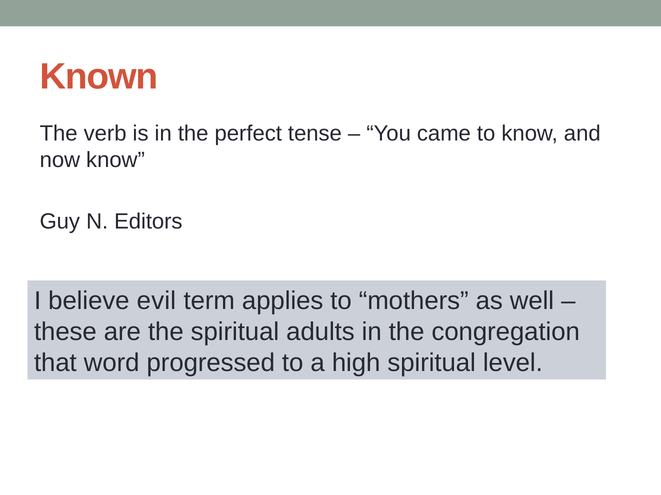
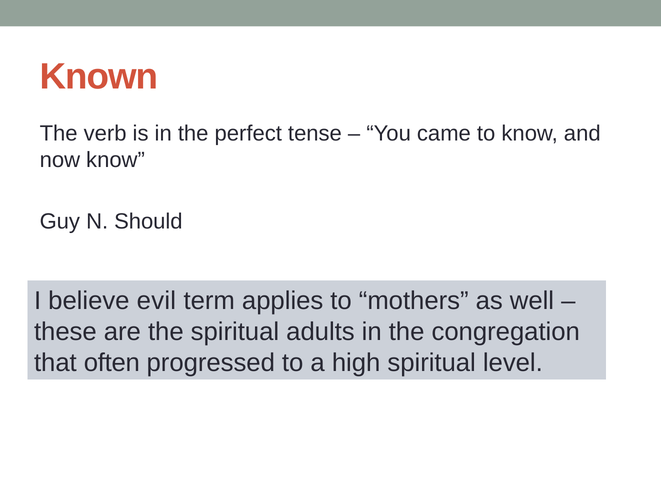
Editors: Editors -> Should (148, 222)
word: word -> often (112, 363)
